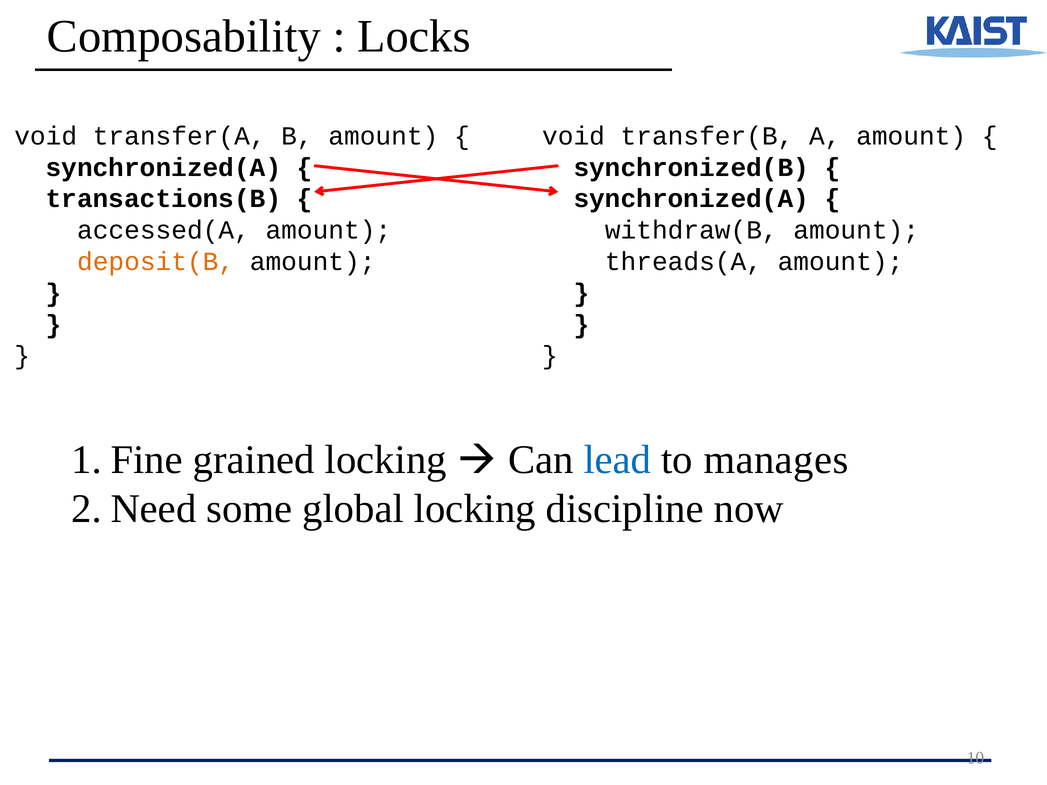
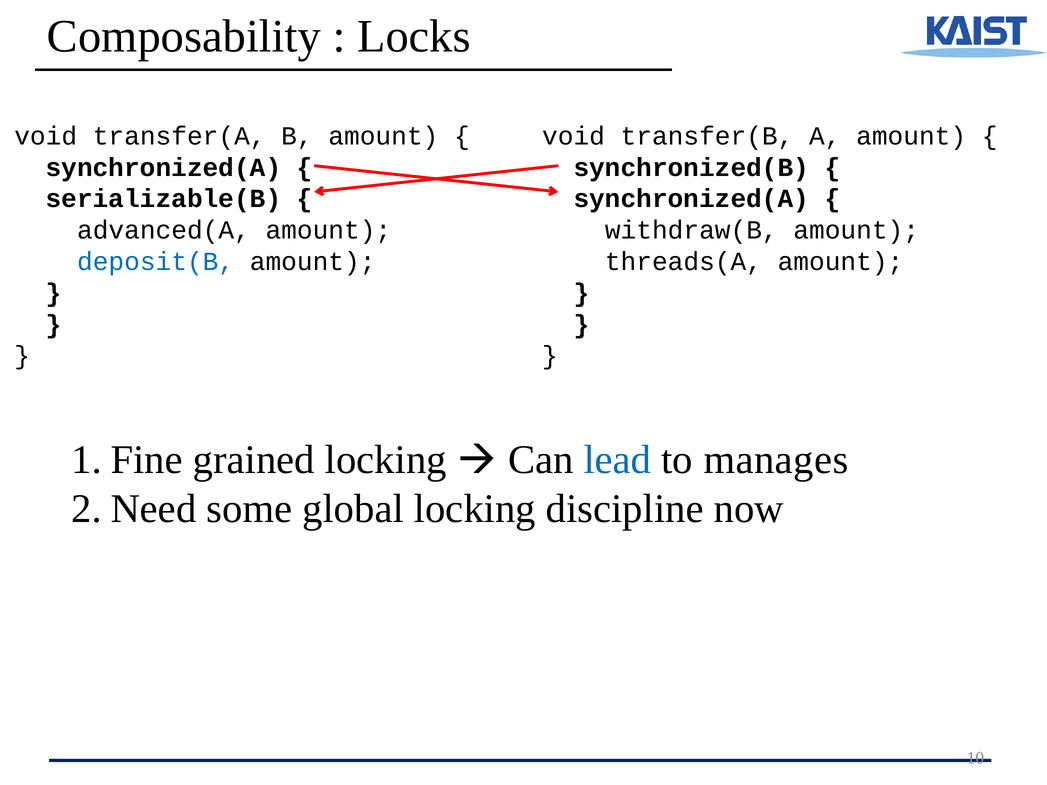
transactions(B: transactions(B -> serializable(B (163, 199)
accessed(A: accessed(A -> advanced(A (163, 230)
deposit(B colour: orange -> blue (156, 262)
